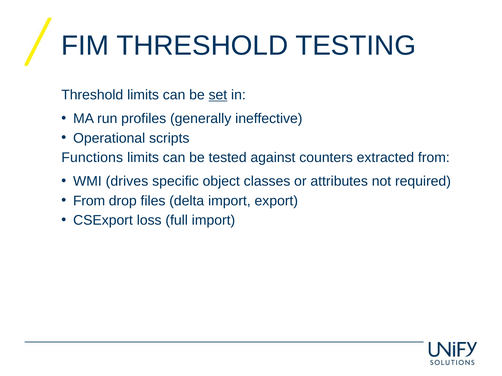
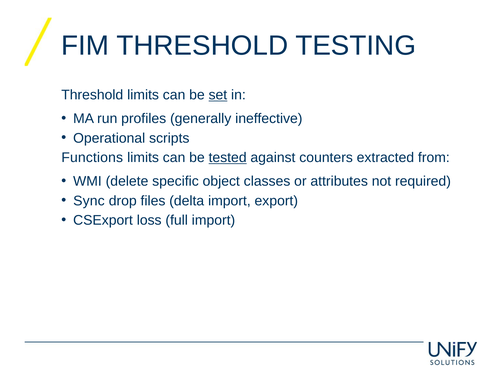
tested underline: none -> present (228, 158)
drives: drives -> delete (127, 182)
From: From -> Sync (89, 201)
